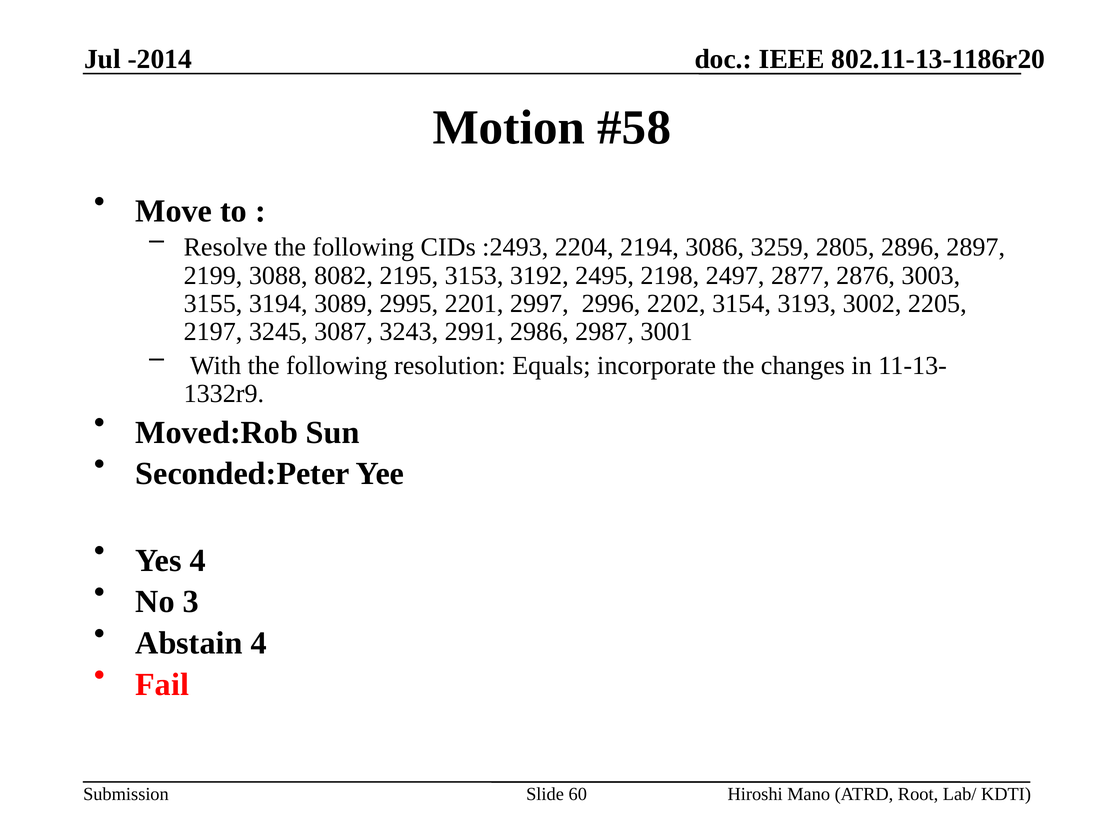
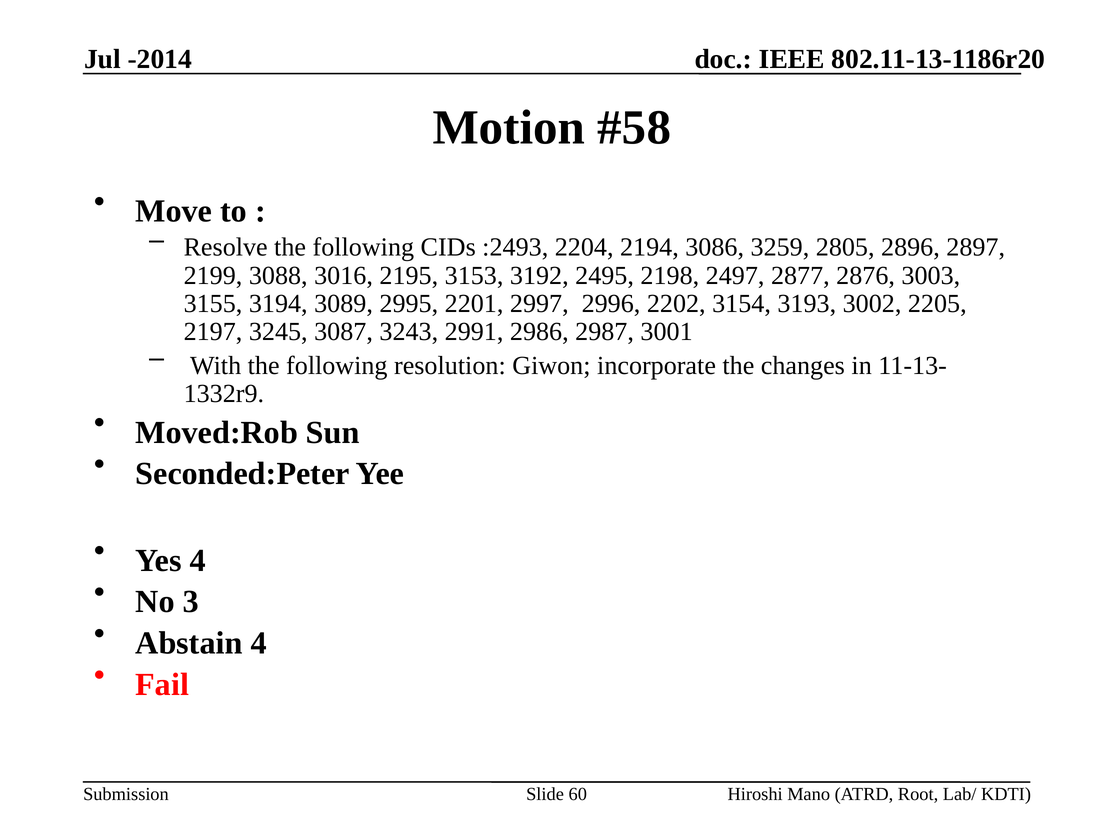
8082: 8082 -> 3016 (344, 275)
Equals: Equals -> Giwon (551, 365)
